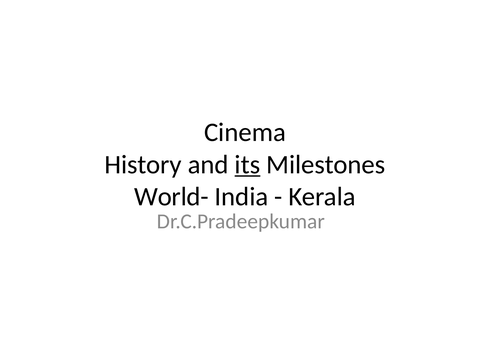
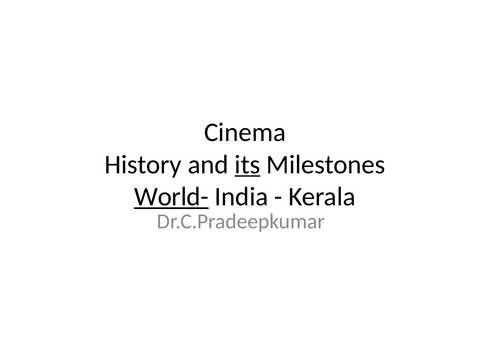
World- underline: none -> present (171, 197)
